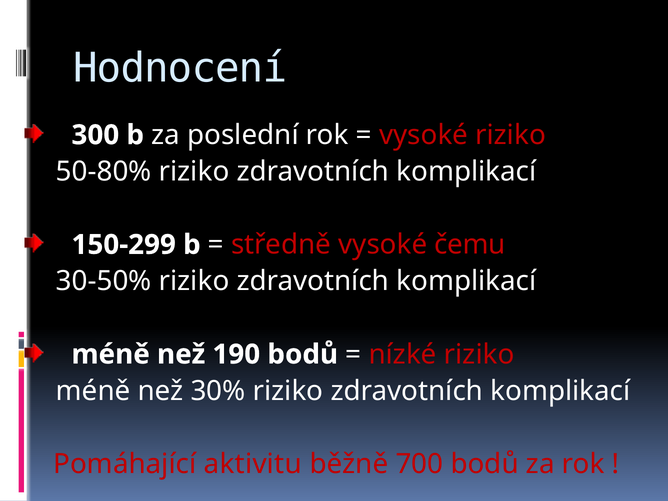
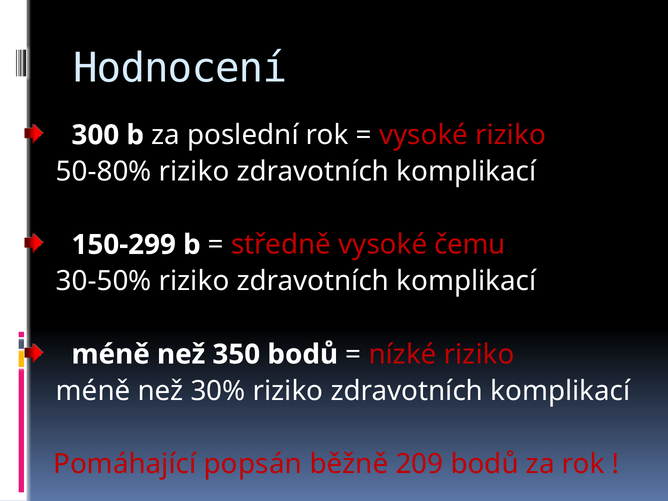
190: 190 -> 350 (236, 354)
aktivitu: aktivitu -> popsán (253, 464)
700: 700 -> 209 (419, 464)
